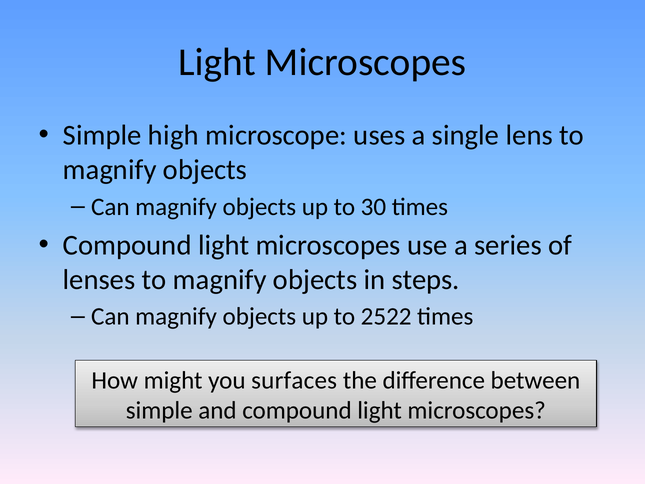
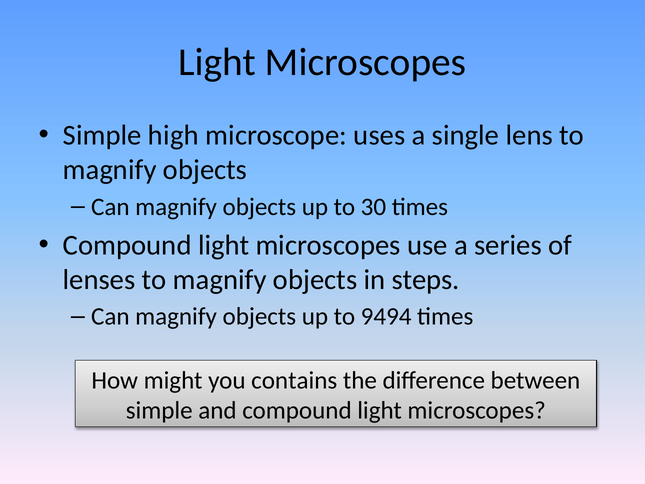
2522: 2522 -> 9494 (386, 316)
surfaces: surfaces -> contains (294, 380)
